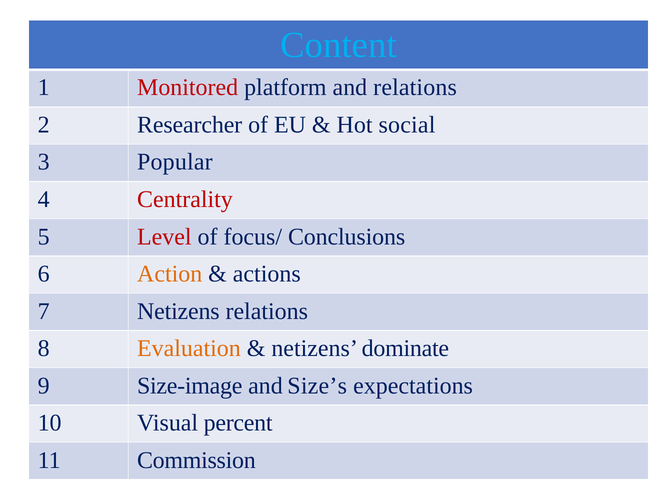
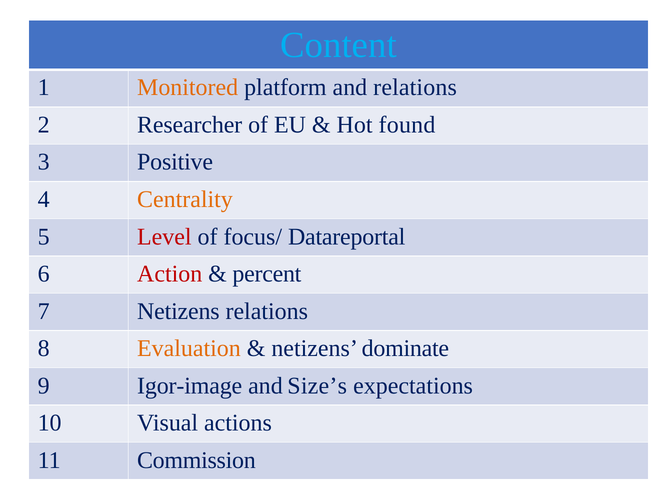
Monitored colour: red -> orange (188, 88)
social: social -> found (407, 125)
Popular: Popular -> Positive (175, 162)
Centrality colour: red -> orange (185, 199)
Conclusions: Conclusions -> Datareportal (347, 237)
Action colour: orange -> red (170, 274)
actions: actions -> percent (267, 274)
Size-image: Size-image -> Igor-image (190, 386)
percent: percent -> actions (238, 423)
